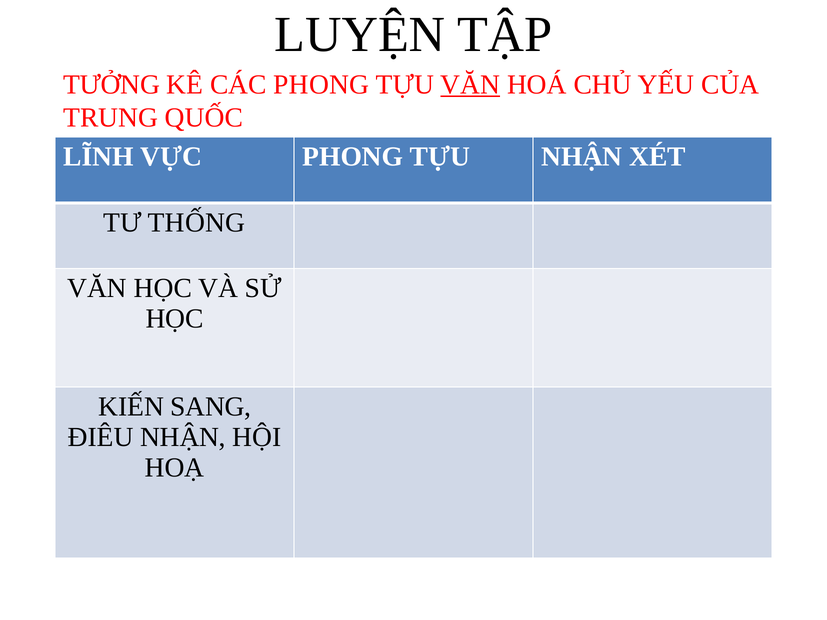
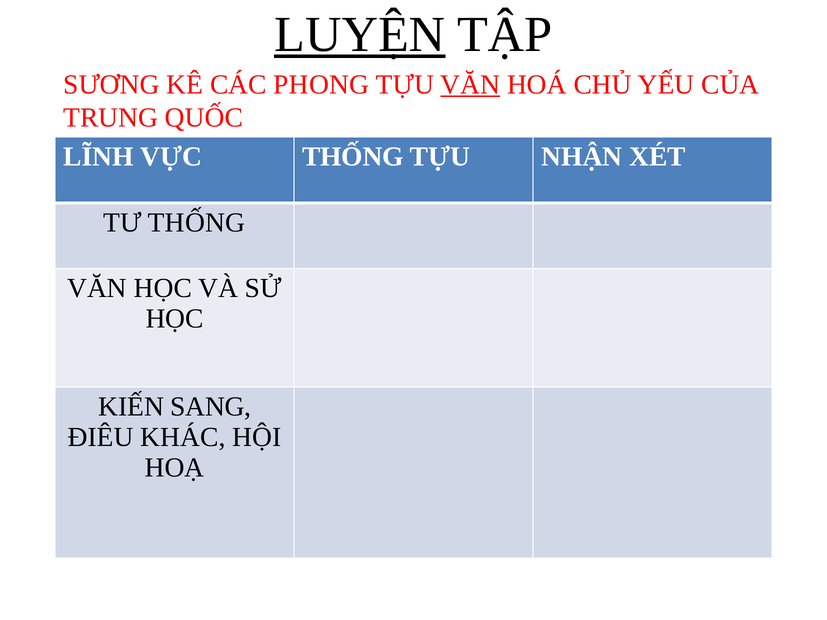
LUYỆN underline: none -> present (360, 35)
TƯỞNG: TƯỞNG -> SƯƠNG (111, 85)
VỰC PHONG: PHONG -> THỐNG (353, 157)
ĐIÊU NHẬN: NHẬN -> KHÁC (183, 437)
